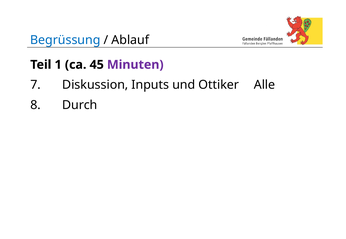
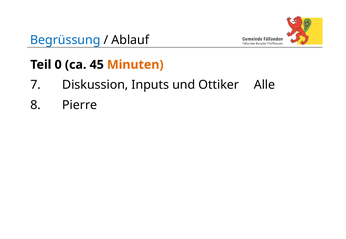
1: 1 -> 0 (58, 65)
Minuten colour: purple -> orange (135, 65)
Durch: Durch -> Pierre (80, 105)
